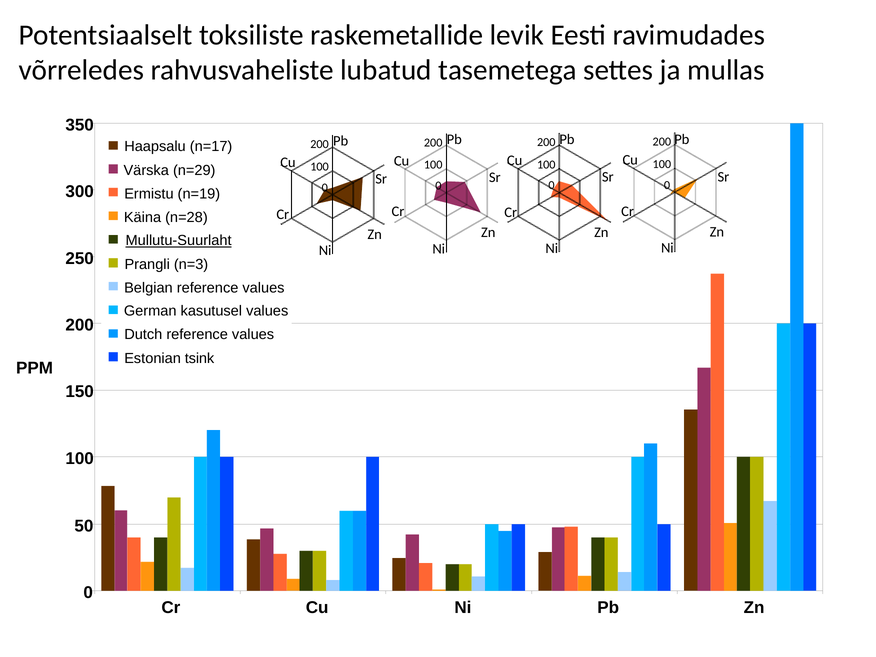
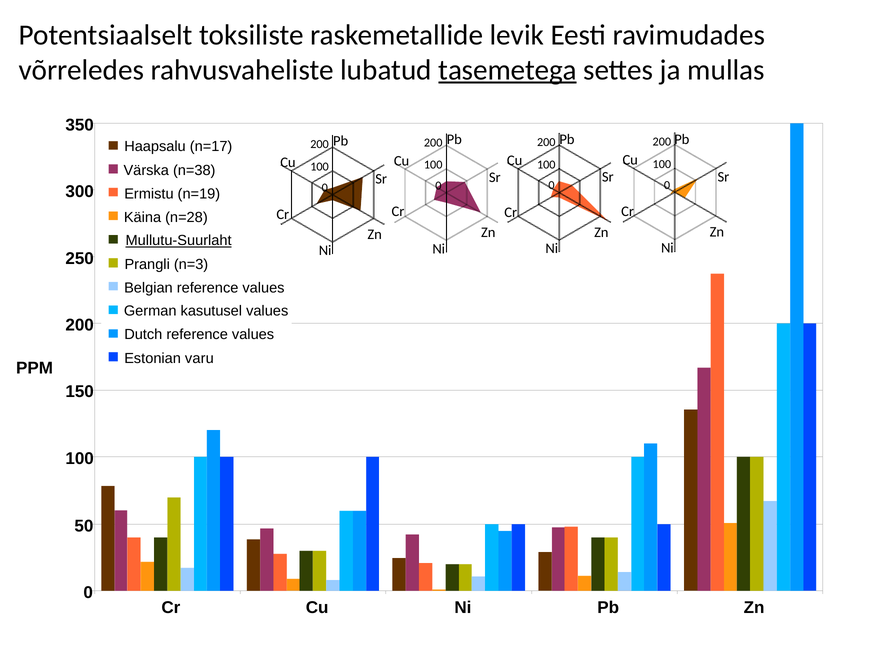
tasemetega underline: none -> present (508, 70)
n=29: n=29 -> n=38 (194, 170)
tsink: tsink -> varu (199, 358)
